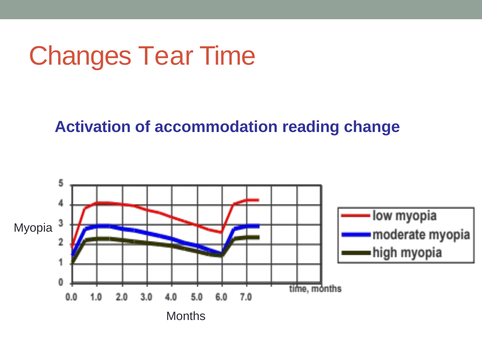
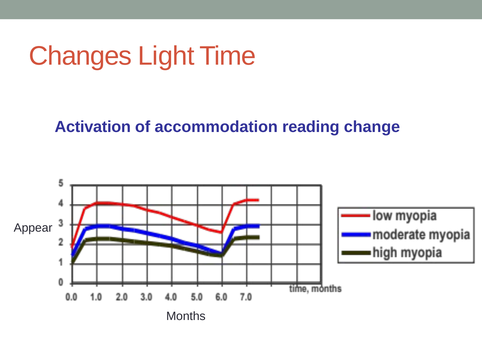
Tear: Tear -> Light (166, 56)
Myopia: Myopia -> Appear (33, 228)
